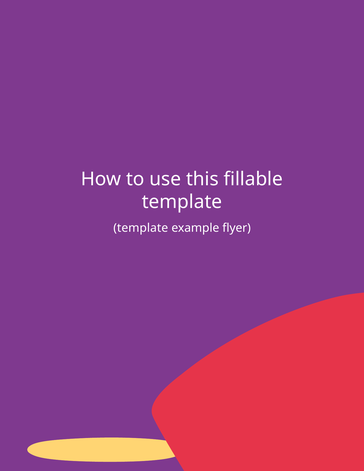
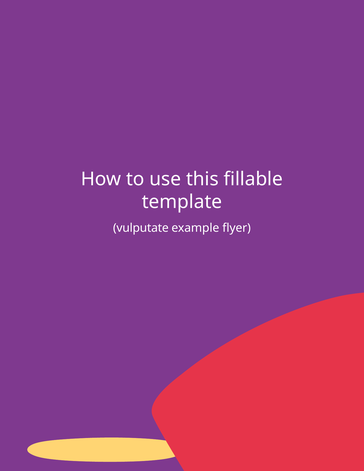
template: template -> vulputate (141, 228)
